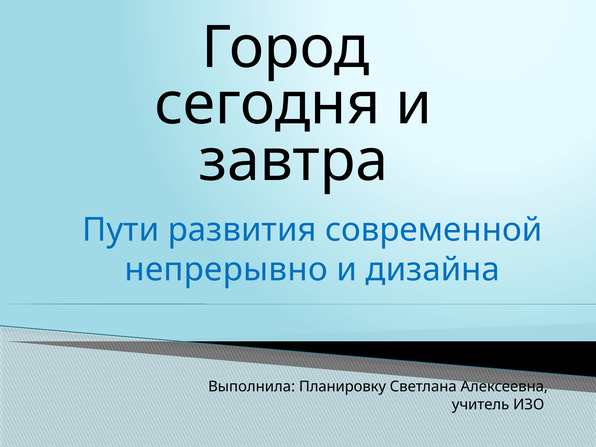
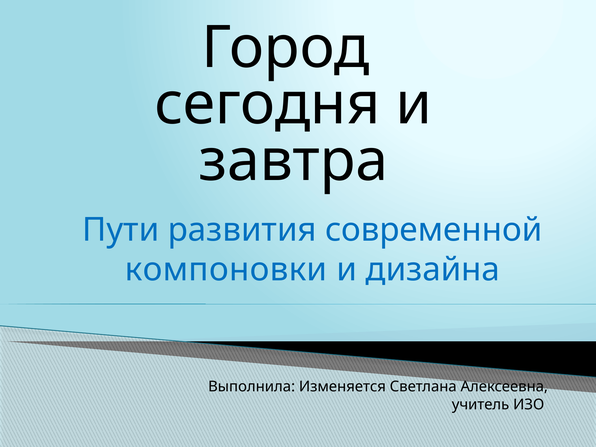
непрерывно: непрерывно -> компоновки (226, 270)
Планировку: Планировку -> Изменяется (342, 387)
